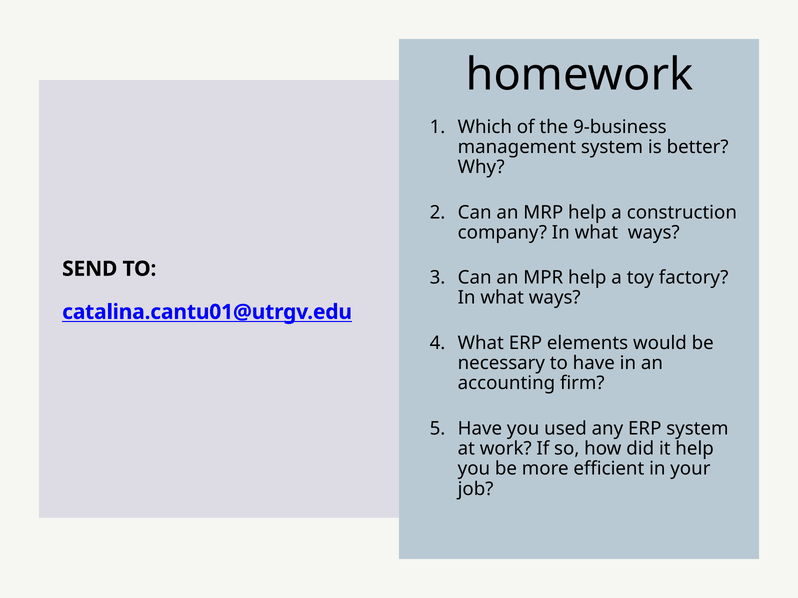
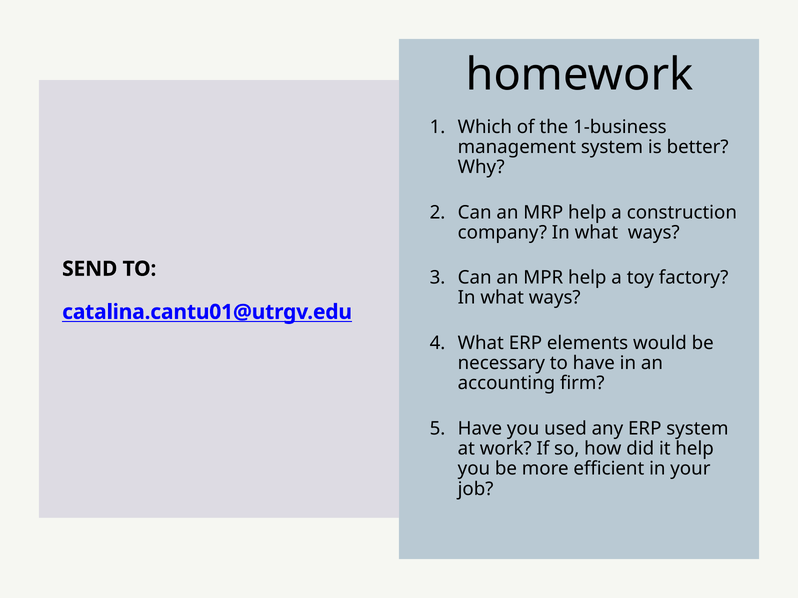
9-business: 9-business -> 1-business (620, 127)
